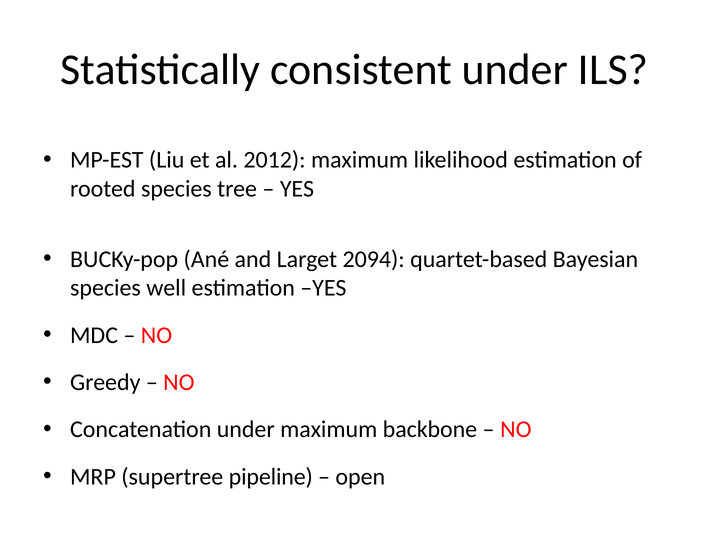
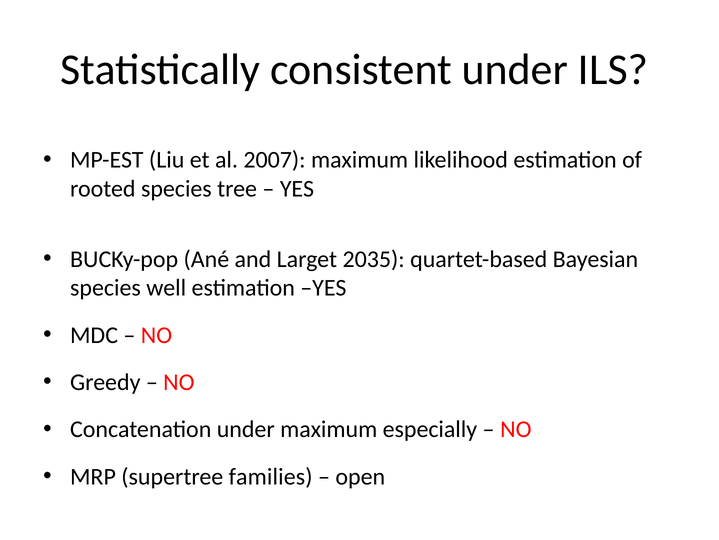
2012: 2012 -> 2007 (275, 160)
2094: 2094 -> 2035 (374, 259)
backbone: backbone -> especially (430, 429)
pipeline: pipeline -> families (271, 476)
